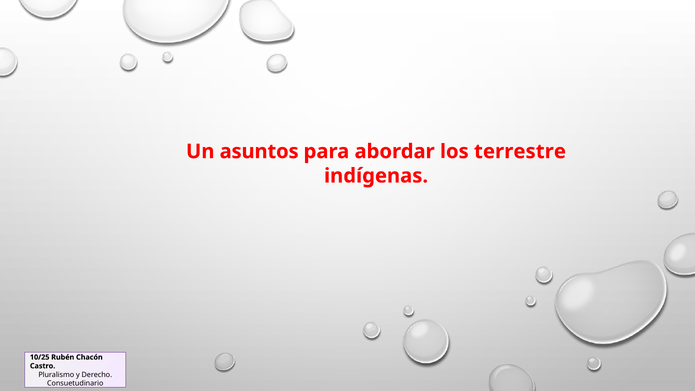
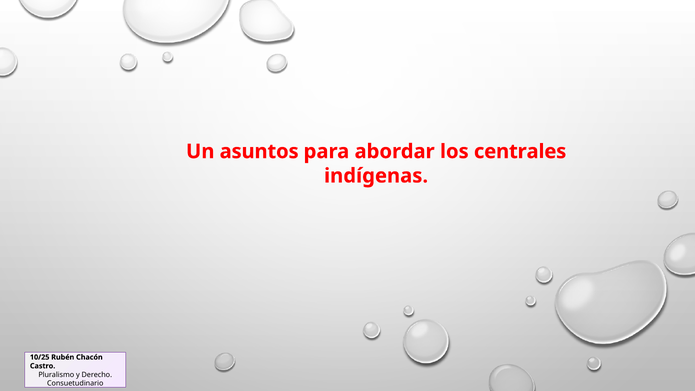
terrestre: terrestre -> centrales (520, 151)
